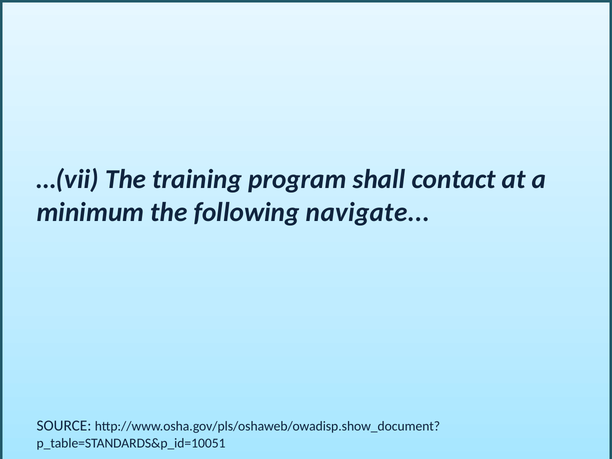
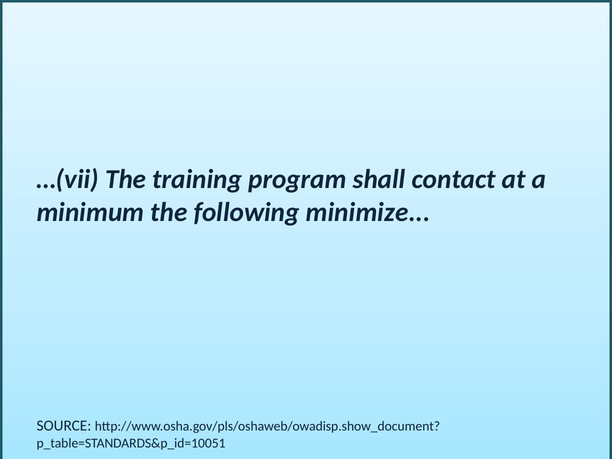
navigate: navigate -> minimize (368, 212)
